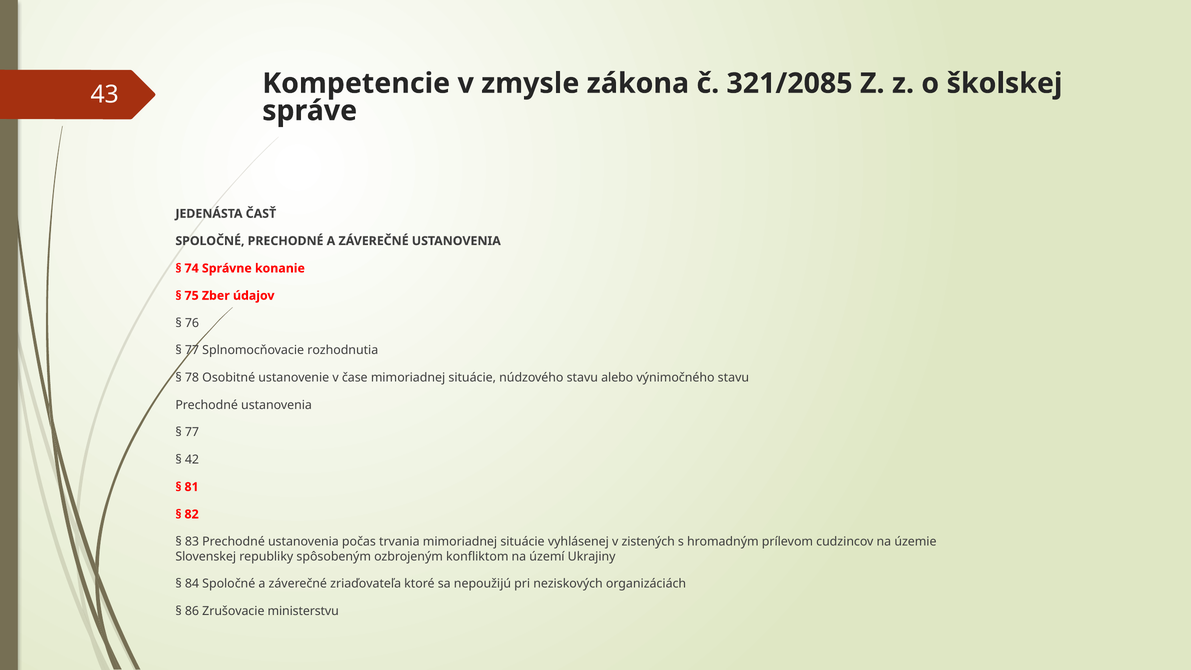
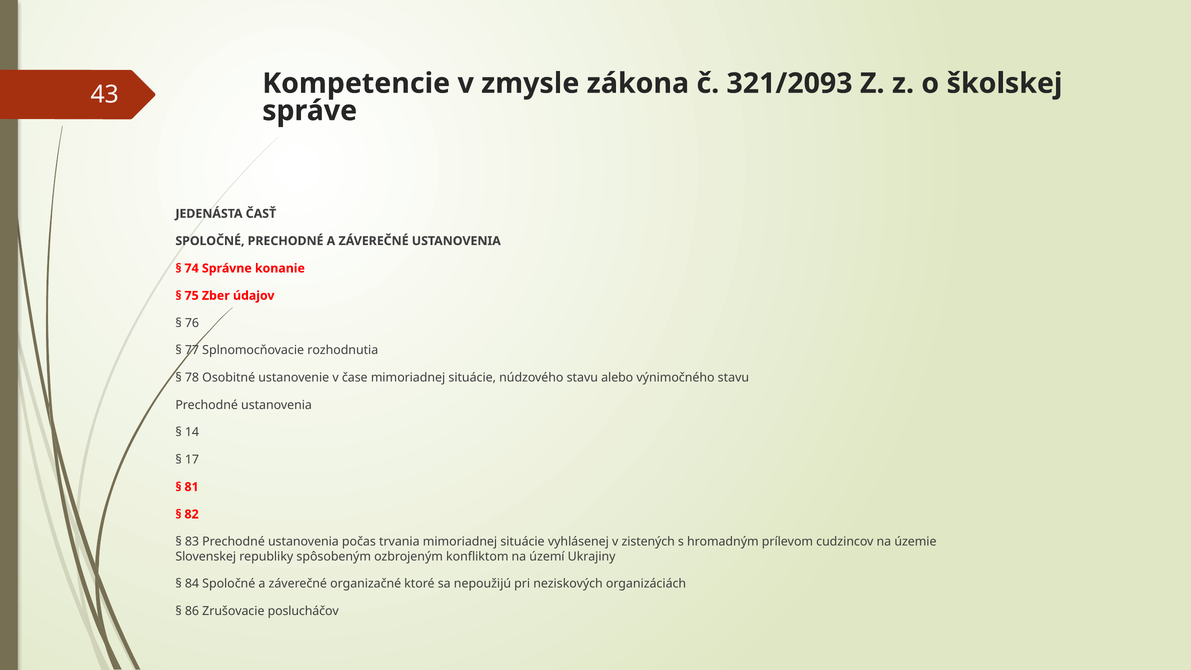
321/2085: 321/2085 -> 321/2093 (790, 83)
77: 77 -> 14 (192, 432)
42: 42 -> 17 (192, 460)
zriaďovateľa: zriaďovateľa -> organizačné (366, 584)
ministerstvu: ministerstvu -> poslucháčov (303, 611)
